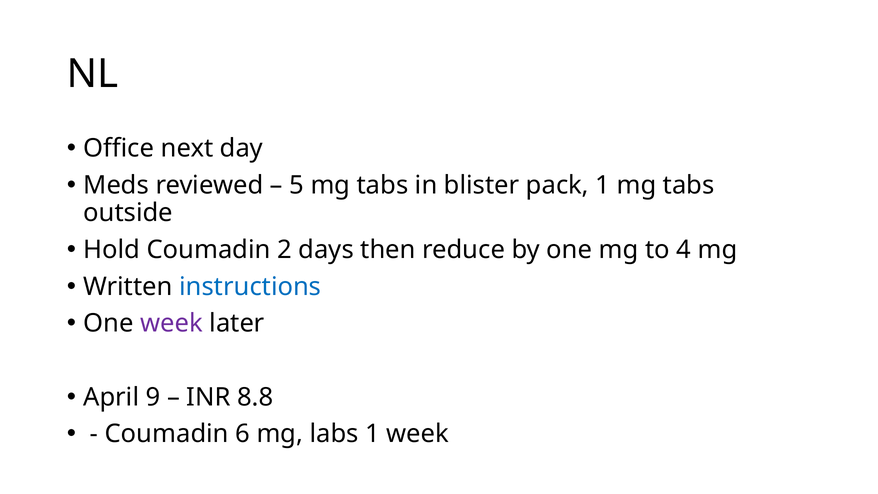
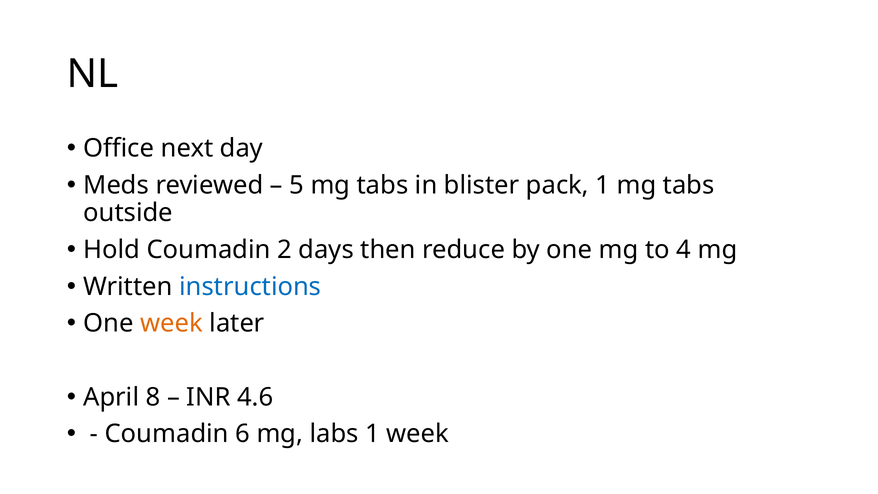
week colour: purple -> orange (171, 323)
9: 9 -> 8 (153, 397)
8.8: 8.8 -> 4.6 (255, 397)
